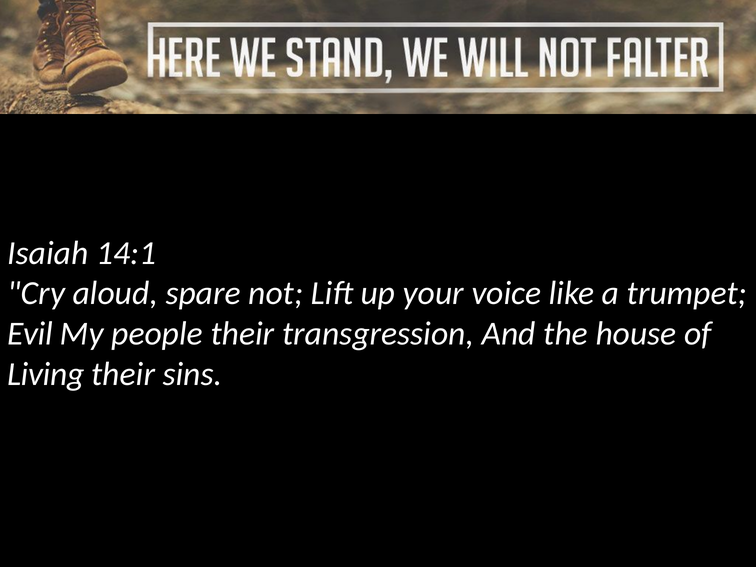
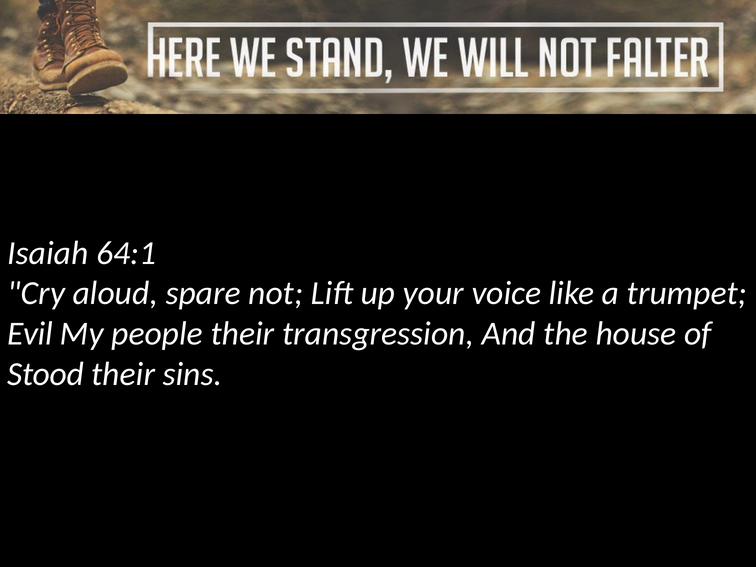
14:1: 14:1 -> 64:1 (126, 253)
Living: Living -> Stood (46, 374)
